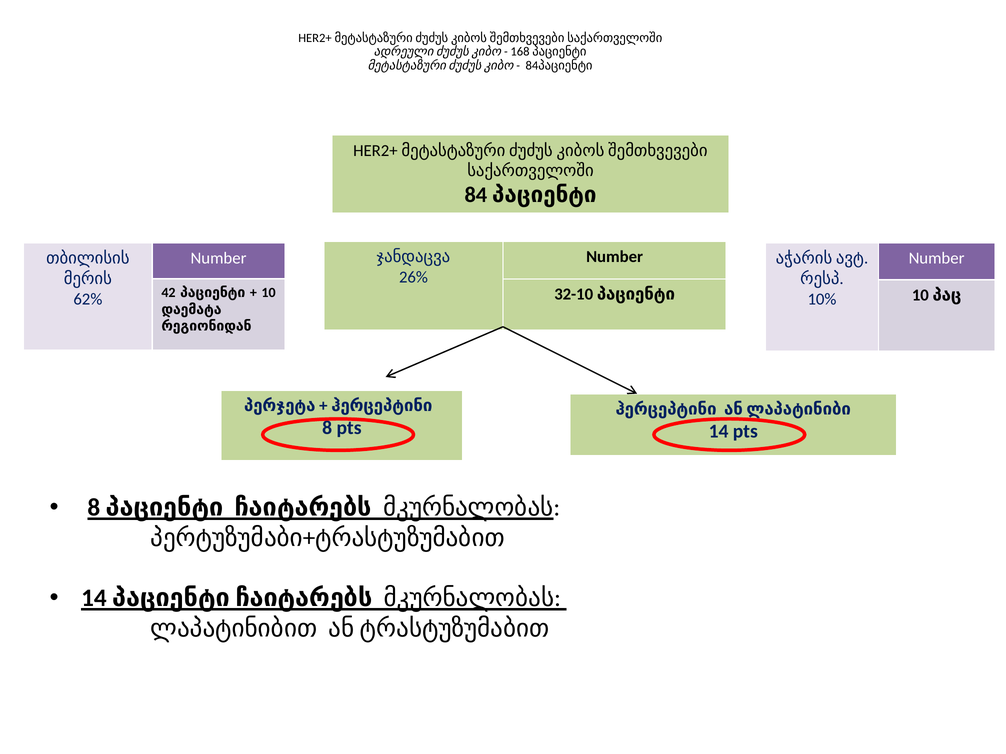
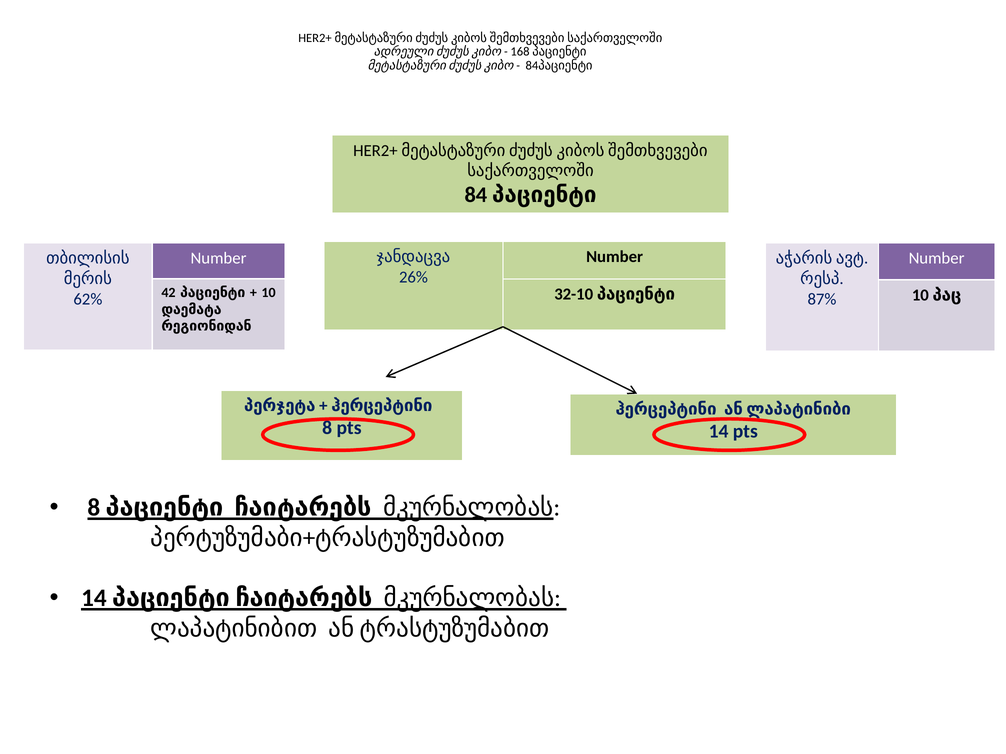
10%: 10% -> 87% (822, 299)
